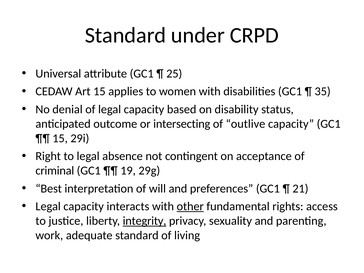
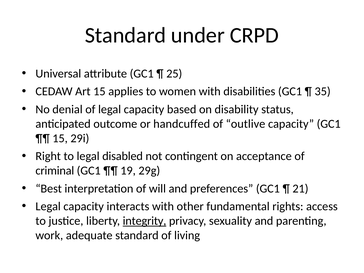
intersecting: intersecting -> handcuffed (182, 124)
absence: absence -> disabled (123, 156)
other underline: present -> none (190, 206)
